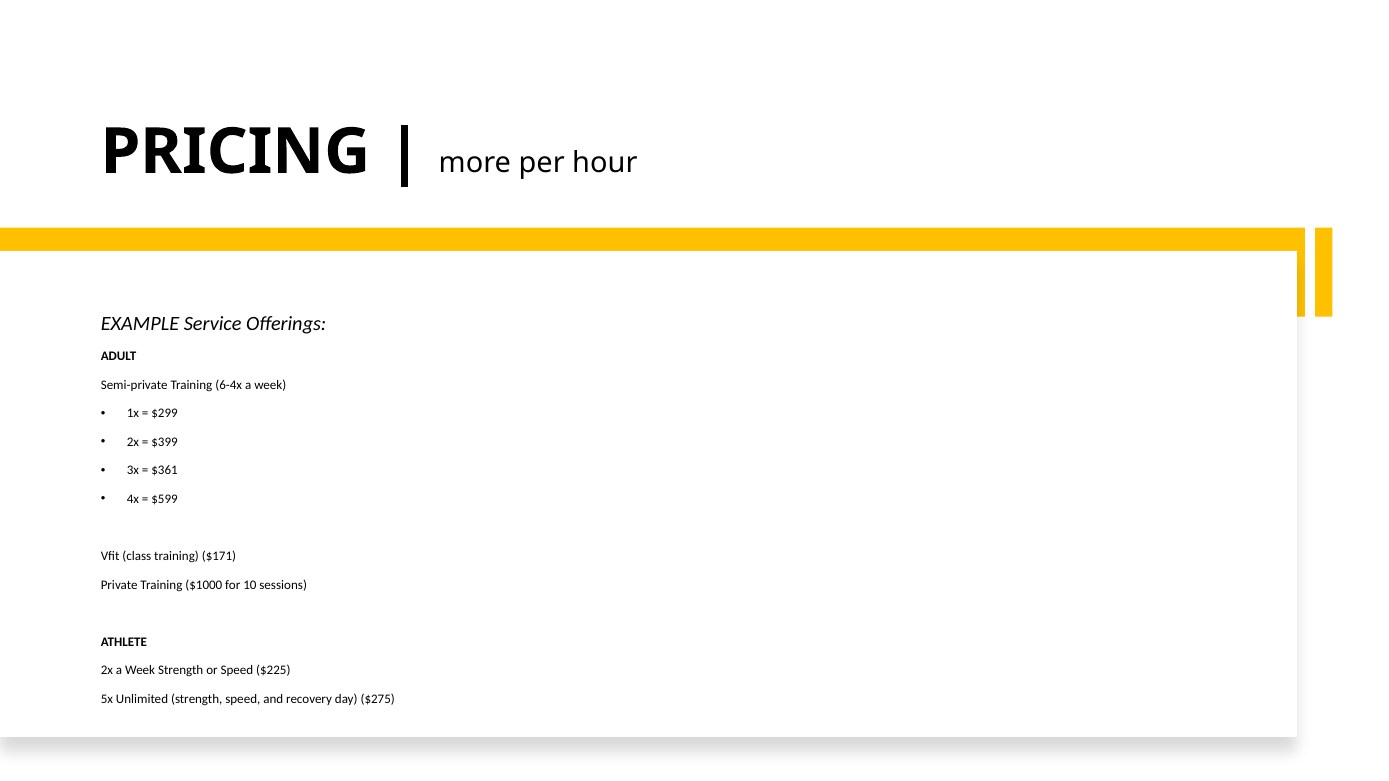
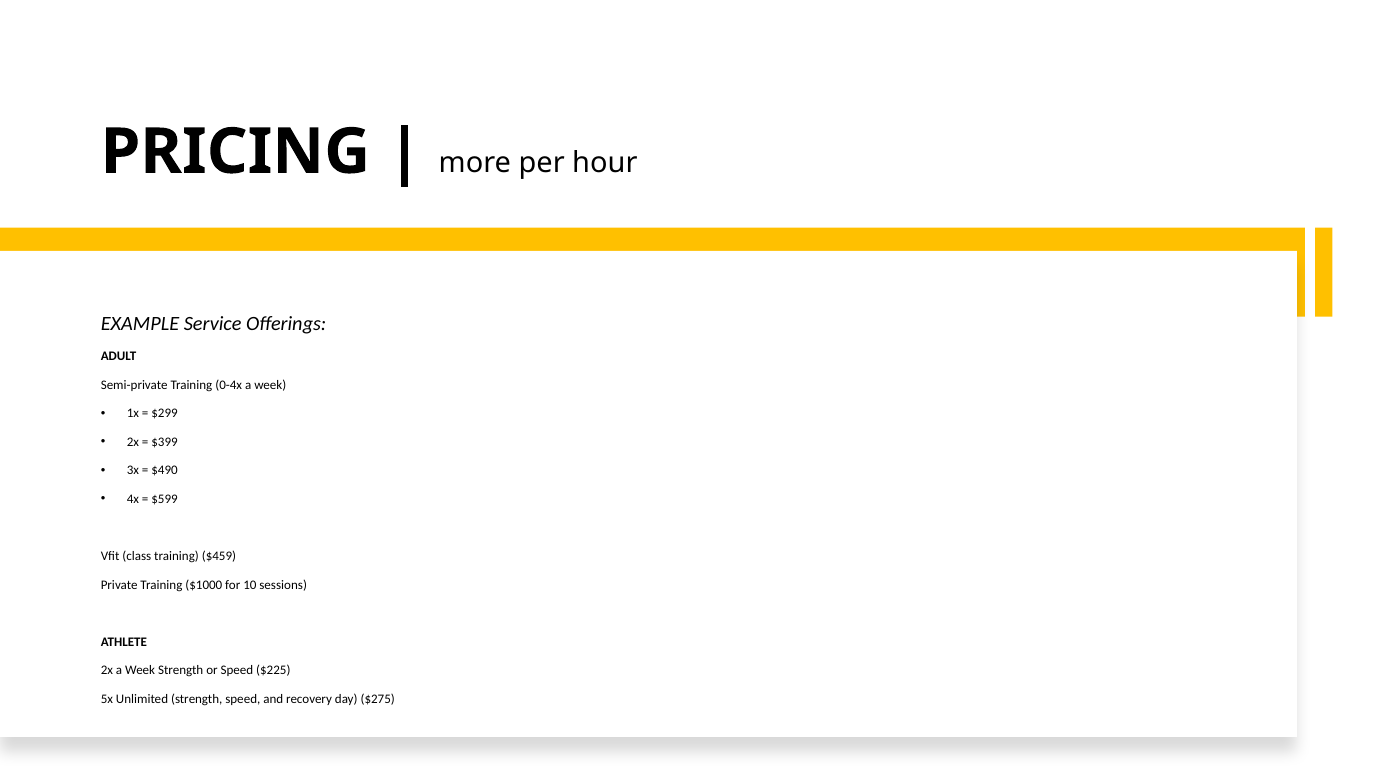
6-4x: 6-4x -> 0-4x (229, 385)
$361: $361 -> $490 (165, 471)
$171: $171 -> $459 (219, 557)
